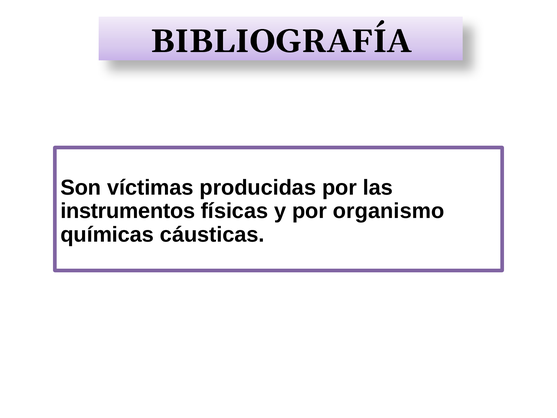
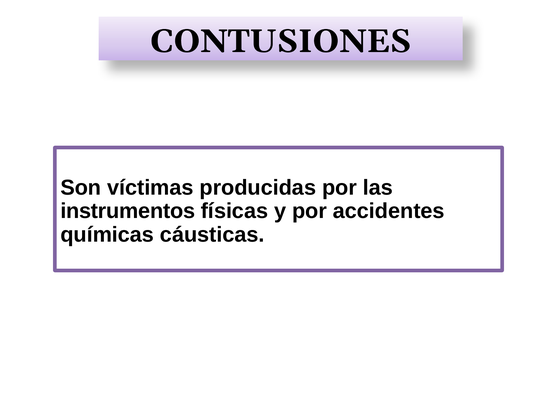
BIBLIOGRAFÍA: BIBLIOGRAFÍA -> CONTUSIONES (281, 41)
organismo: organismo -> accidentes (389, 211)
